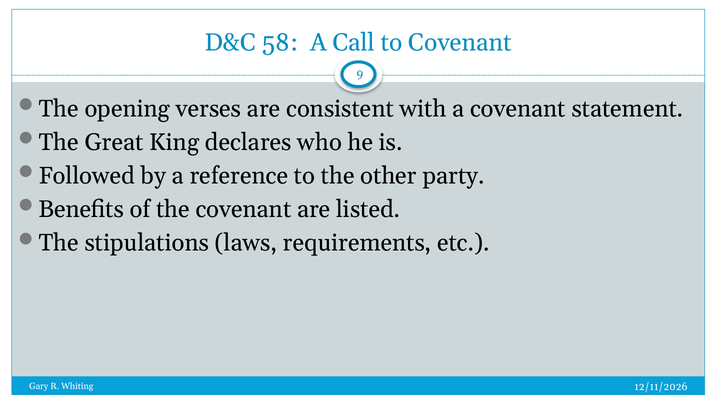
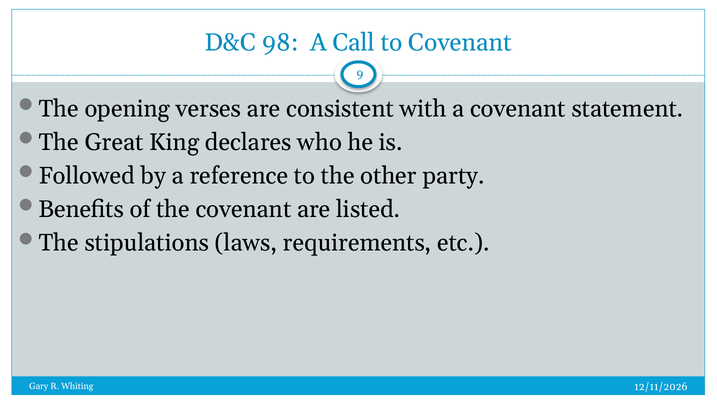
58: 58 -> 98 (280, 42)
